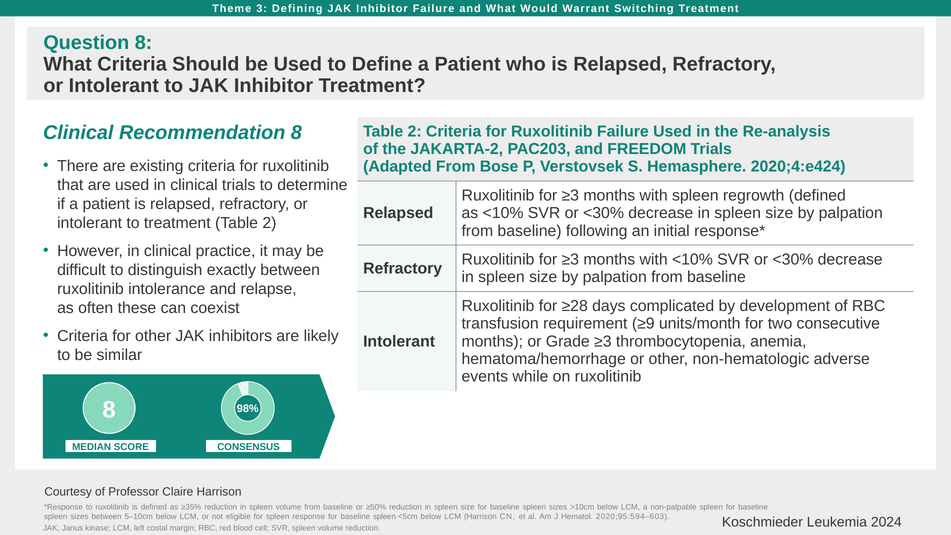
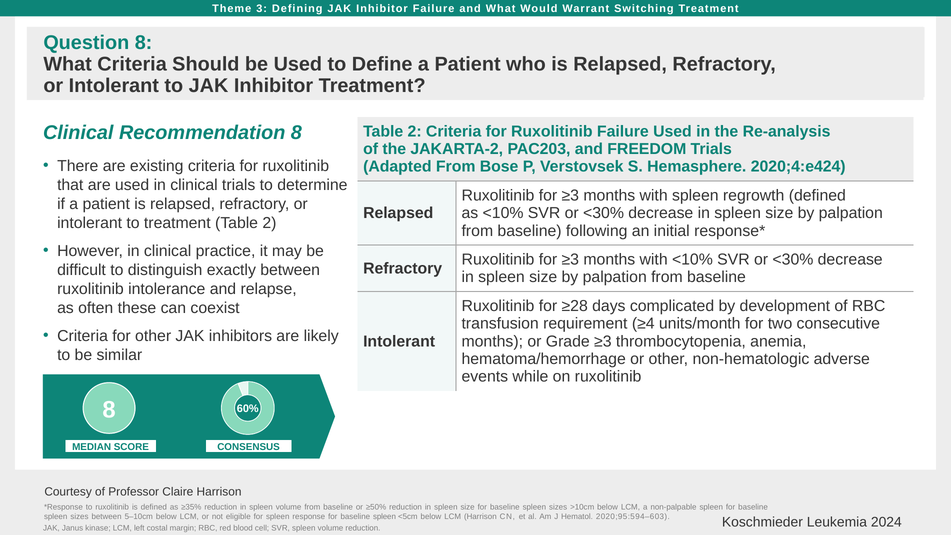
≥9: ≥9 -> ≥4 (643, 324)
98%: 98% -> 60% (248, 409)
